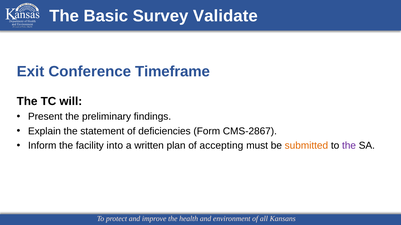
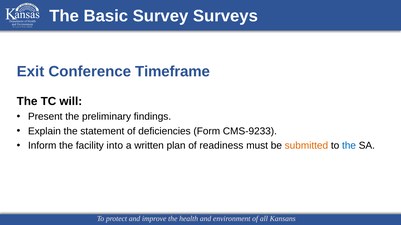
Validate: Validate -> Surveys (225, 16)
CMS-2867: CMS-2867 -> CMS-9233 (250, 132)
accepting: accepting -> readiness (221, 146)
the colour: purple -> blue (349, 146)
